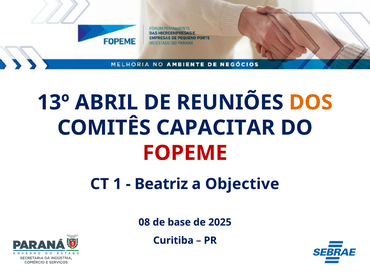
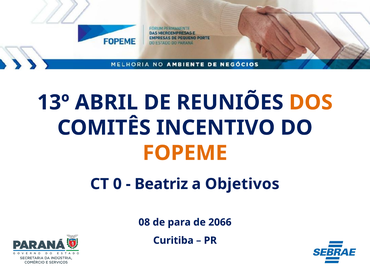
CAPACITAR: CAPACITAR -> INCENTIVO (216, 128)
FOPEME colour: red -> orange (185, 153)
1: 1 -> 0 (117, 184)
Objective: Objective -> Objetivos (242, 184)
base: base -> para (179, 223)
2025: 2025 -> 2066 (220, 223)
